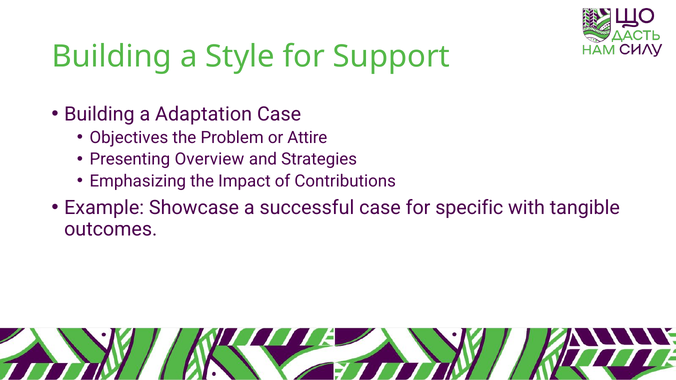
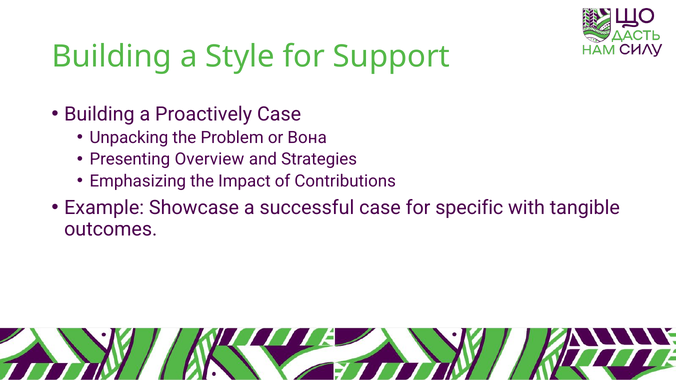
Adaptation: Adaptation -> Proactively (204, 114)
Objectives: Objectives -> Unpacking (129, 138)
Attire: Attire -> Вона (307, 138)
